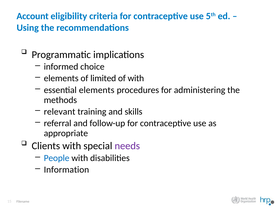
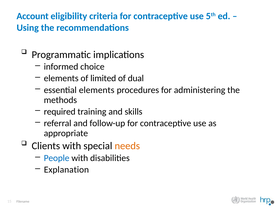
of with: with -> dual (136, 78)
relevant: relevant -> required (60, 111)
needs colour: purple -> orange (127, 146)
Information: Information -> Explanation (66, 169)
